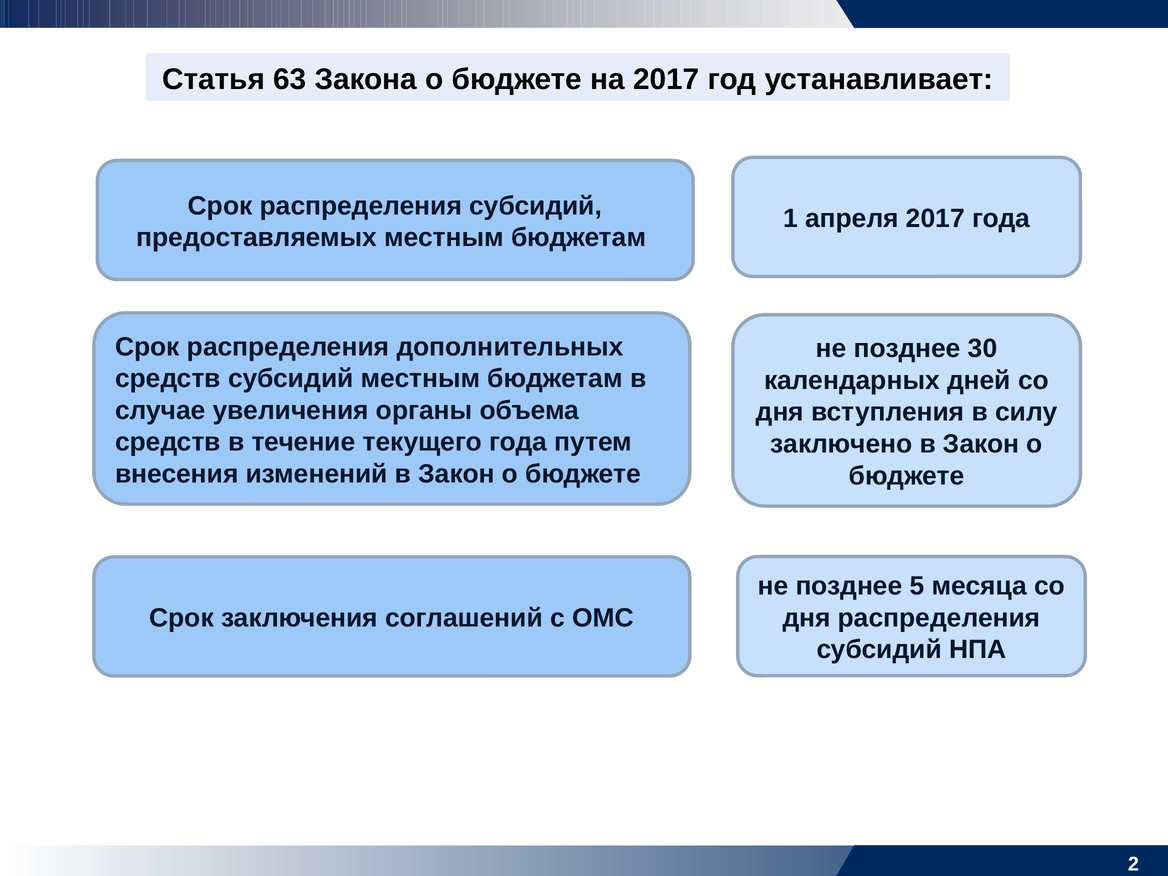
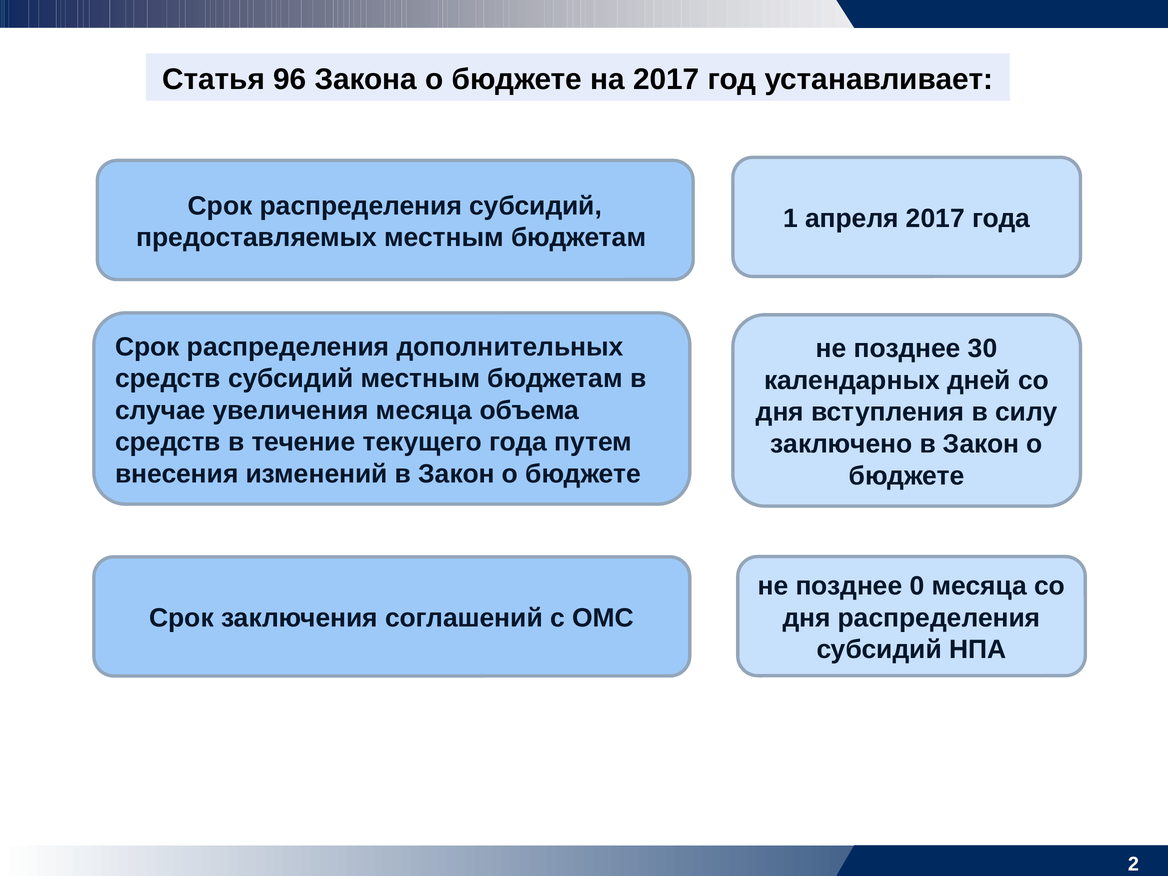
63: 63 -> 96 (290, 79)
увеличения органы: органы -> месяца (424, 410)
5: 5 -> 0 (917, 586)
